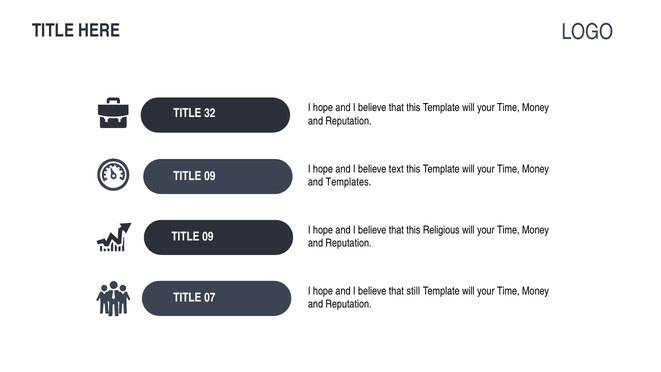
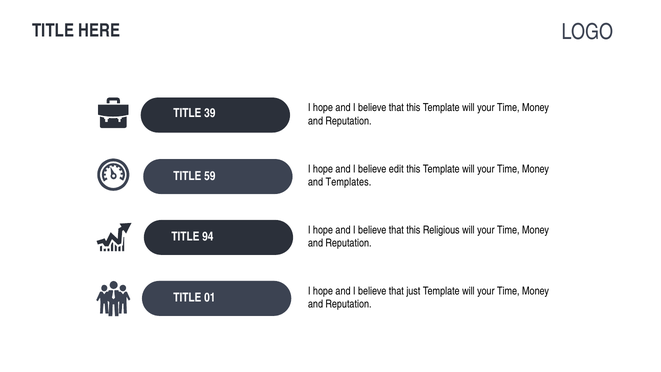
32: 32 -> 39 (210, 113)
text: text -> edit (396, 169)
09: 09 -> 59 (210, 176)
09: 09 -> 94 (208, 236)
still: still -> just (413, 291)
07: 07 -> 01 (210, 298)
